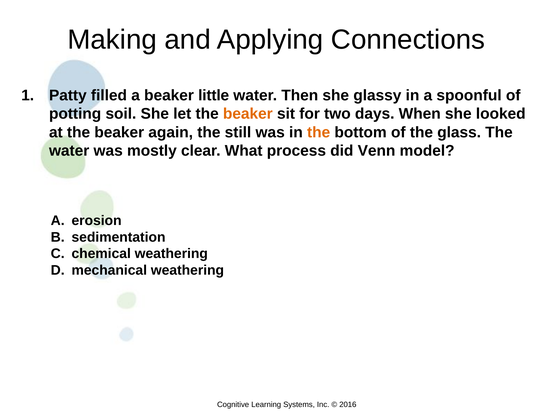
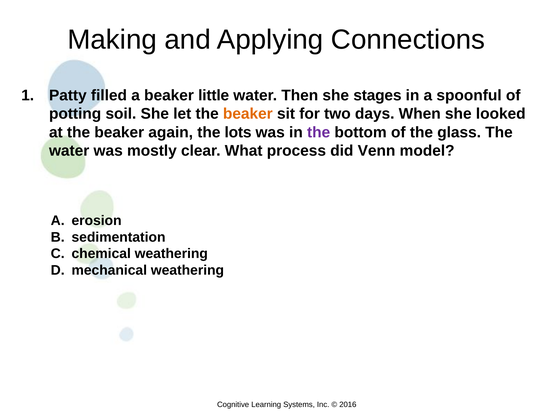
glassy: glassy -> stages (377, 95)
still: still -> lots (238, 132)
the colour: orange -> purple (319, 132)
